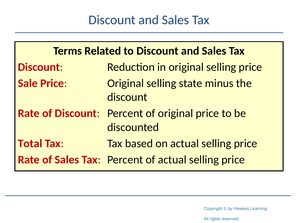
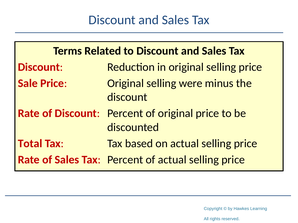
state: state -> were (191, 83)
